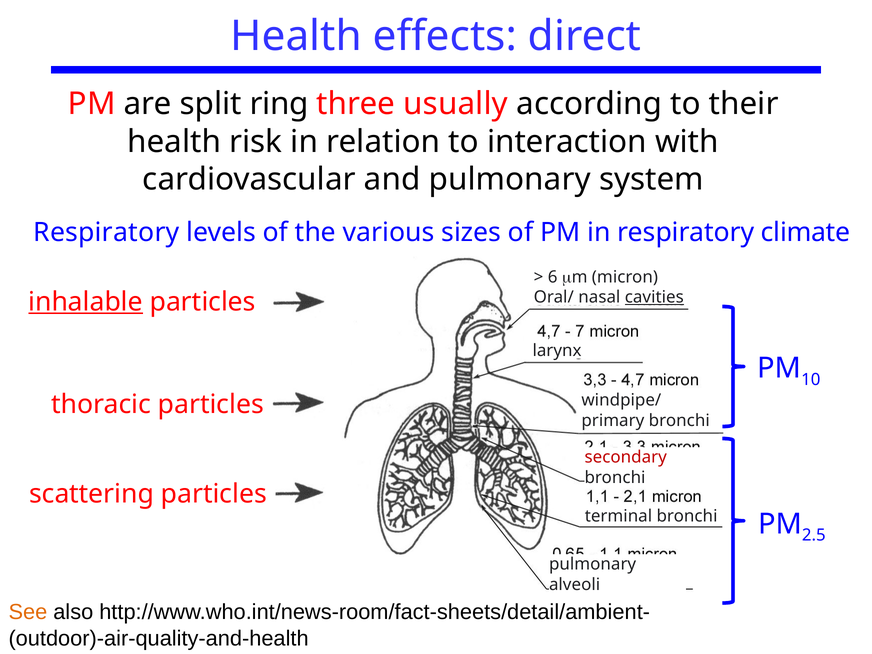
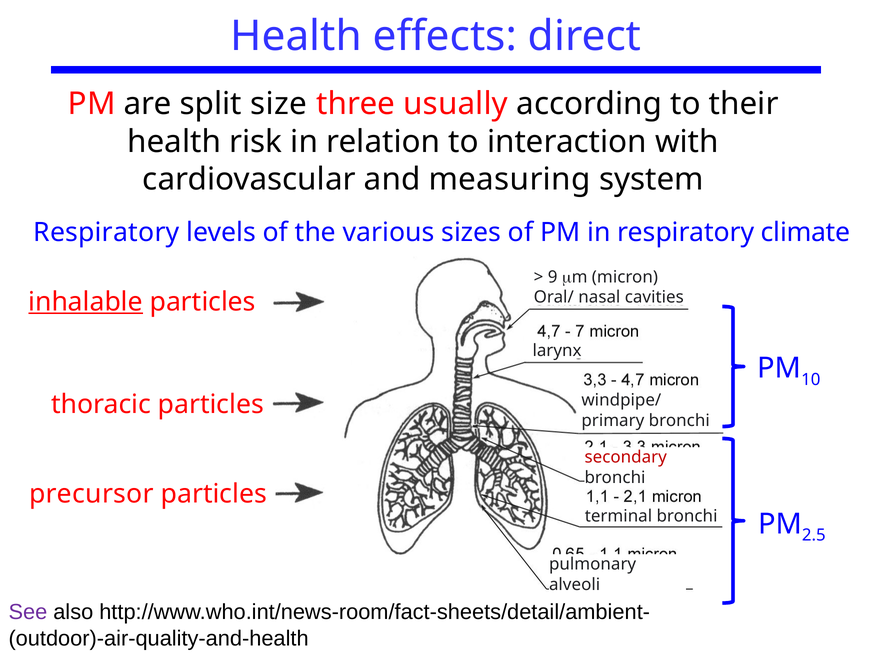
ring: ring -> size (279, 104)
and pulmonary: pulmonary -> measuring (510, 179)
6: 6 -> 9 (553, 277)
cavities underline: present -> none (654, 297)
scattering: scattering -> precursor (91, 494)
See colour: orange -> purple (28, 612)
